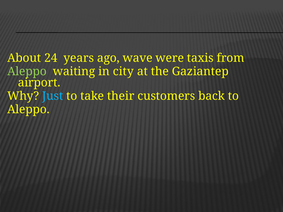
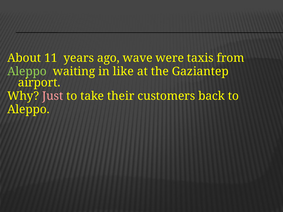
24: 24 -> 11 (51, 58)
city: city -> like (123, 71)
Just colour: light blue -> pink (53, 96)
